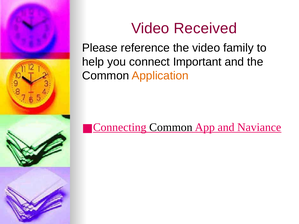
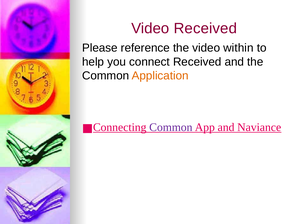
family: family -> within (238, 48)
connect Important: Important -> Received (197, 62)
Common colour: black -> purple (171, 127)
